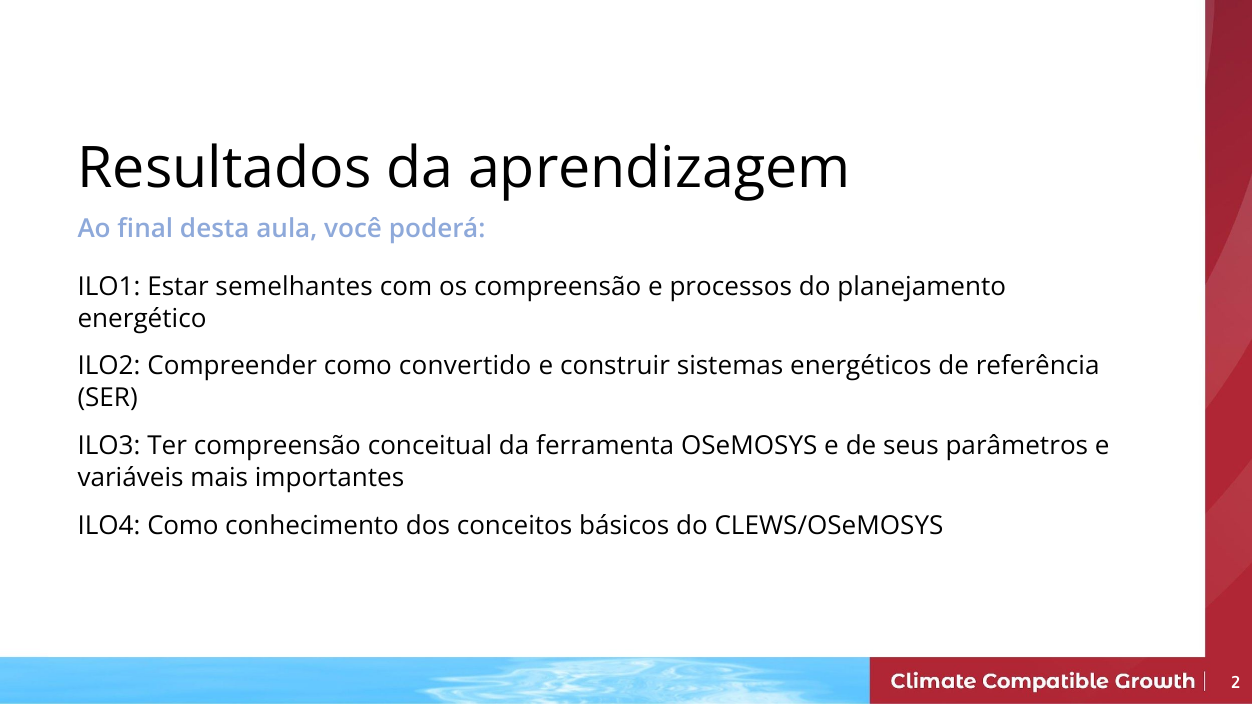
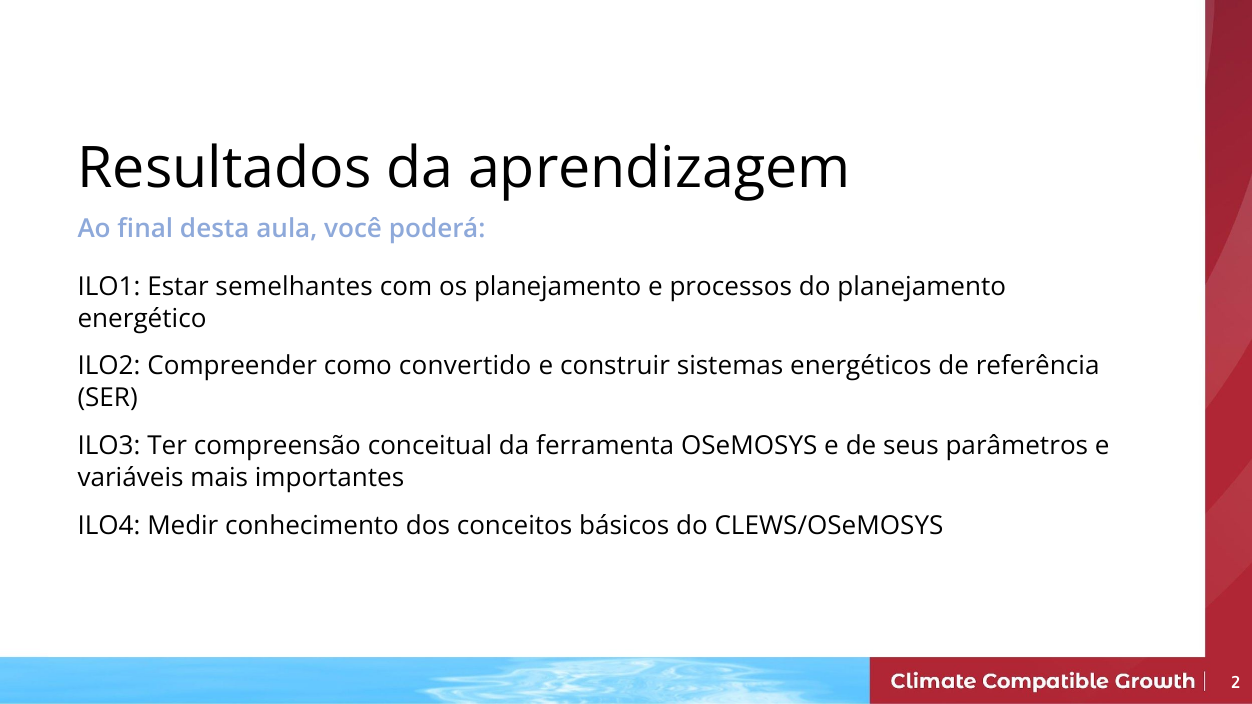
os compreensão: compreensão -> planejamento (558, 287)
ILO4 Como: Como -> Medir (183, 526)
